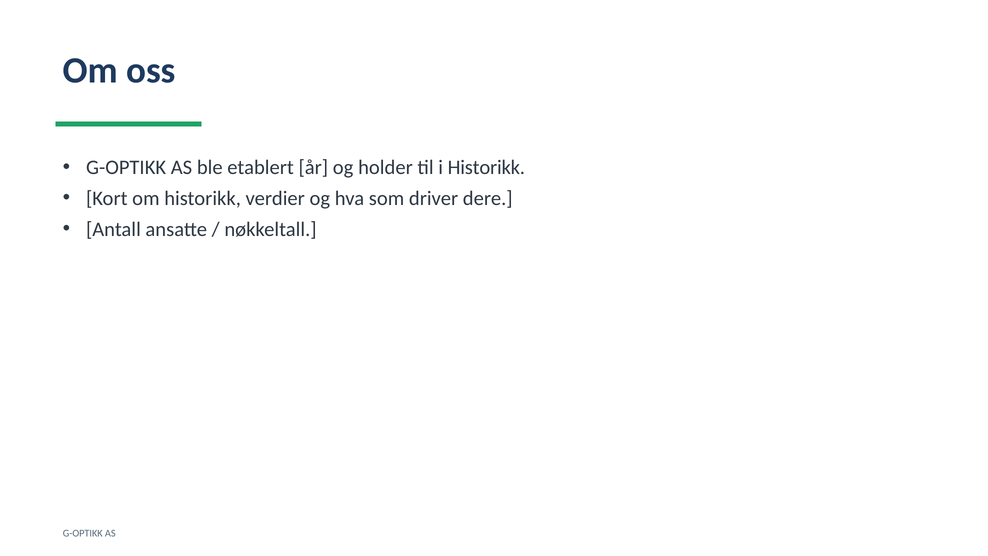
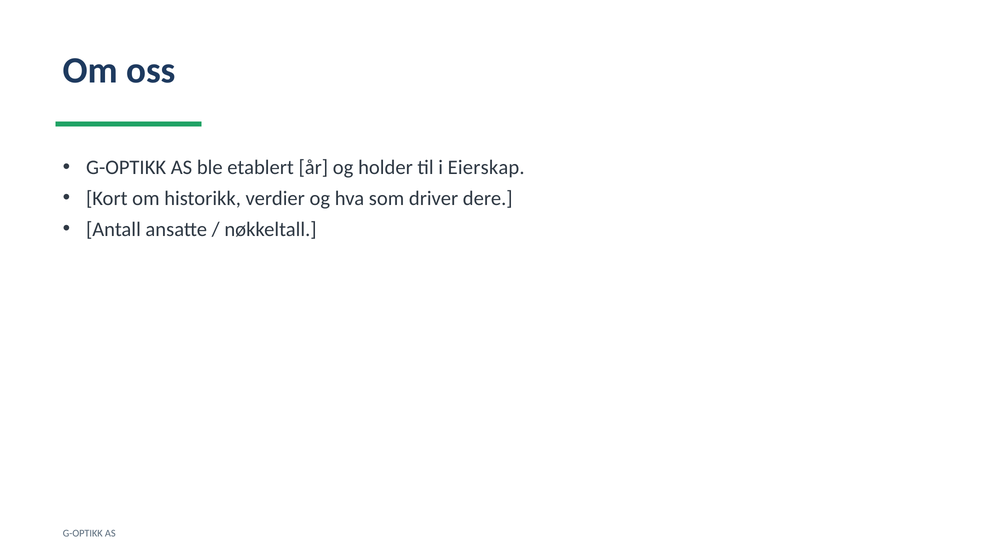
i Historikk: Historikk -> Eierskap (486, 167)
